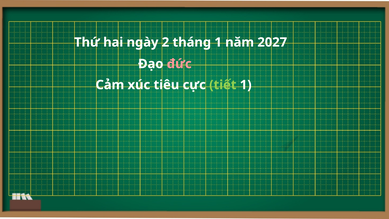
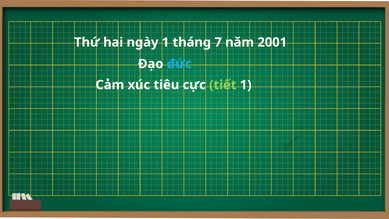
ngày 2: 2 -> 1 (165, 42)
tháng 1: 1 -> 7 (218, 42)
2027: 2027 -> 2001 (272, 42)
đức colour: pink -> light blue (179, 64)
